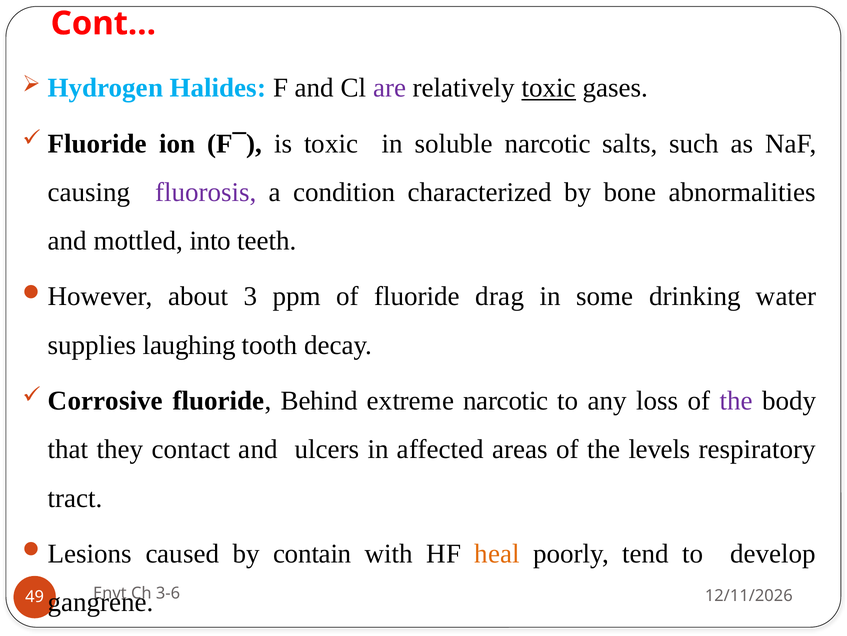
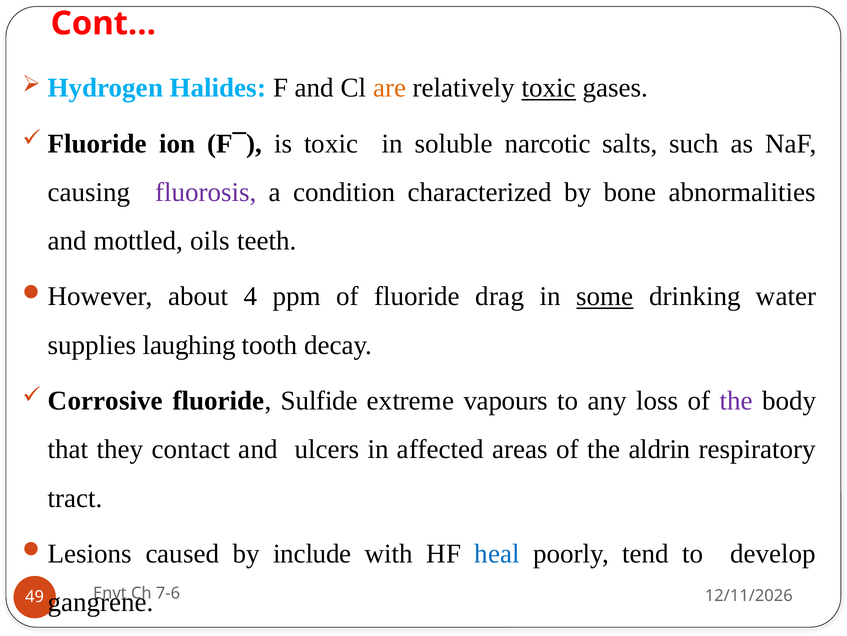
are colour: purple -> orange (390, 88)
into: into -> oils (210, 241)
3: 3 -> 4 (250, 296)
some underline: none -> present (605, 296)
Behind: Behind -> Sulfide (319, 400)
extreme narcotic: narcotic -> vapours (506, 400)
levels: levels -> aldrin (659, 449)
contain: contain -> include (312, 553)
heal colour: orange -> blue (497, 553)
3-6: 3-6 -> 7-6 (168, 593)
